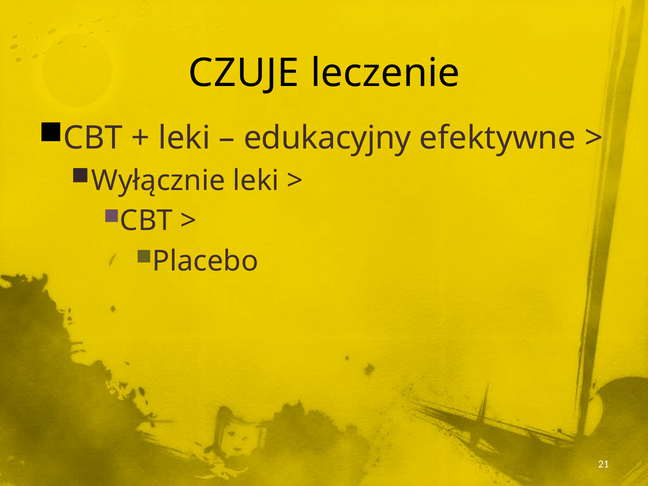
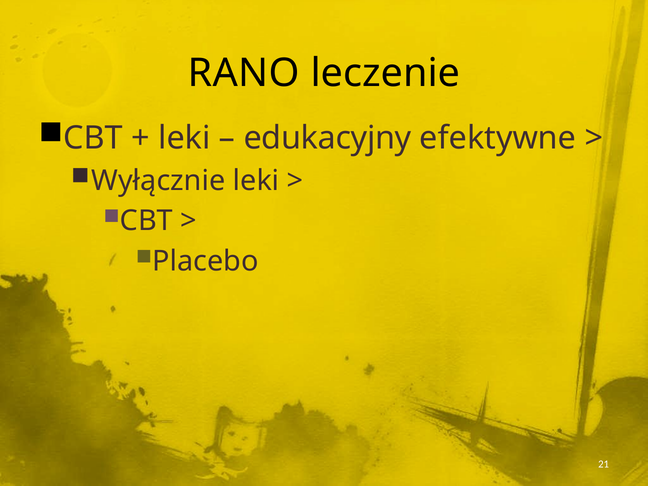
CZUJE: CZUJE -> RANO (244, 73)
